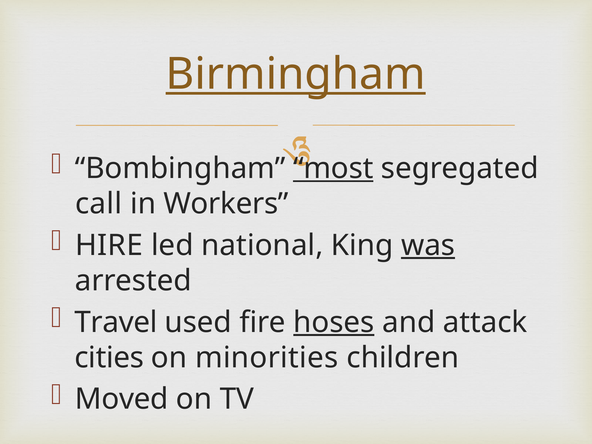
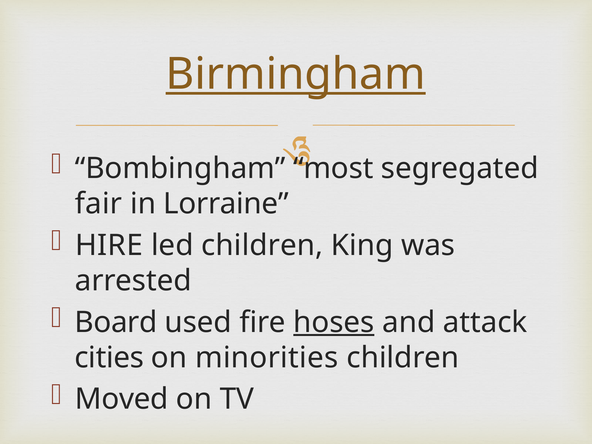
most underline: present -> none (333, 168)
call: call -> fair (99, 204)
Workers: Workers -> Lorraine (226, 204)
led national: national -> children (262, 245)
was underline: present -> none (428, 245)
Travel: Travel -> Board (116, 322)
